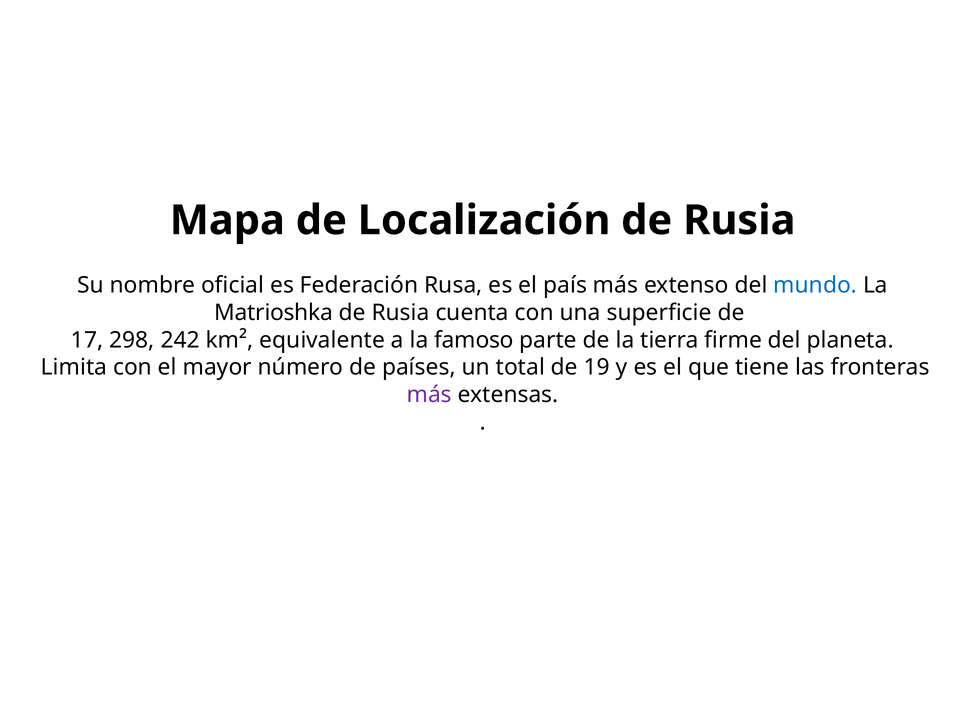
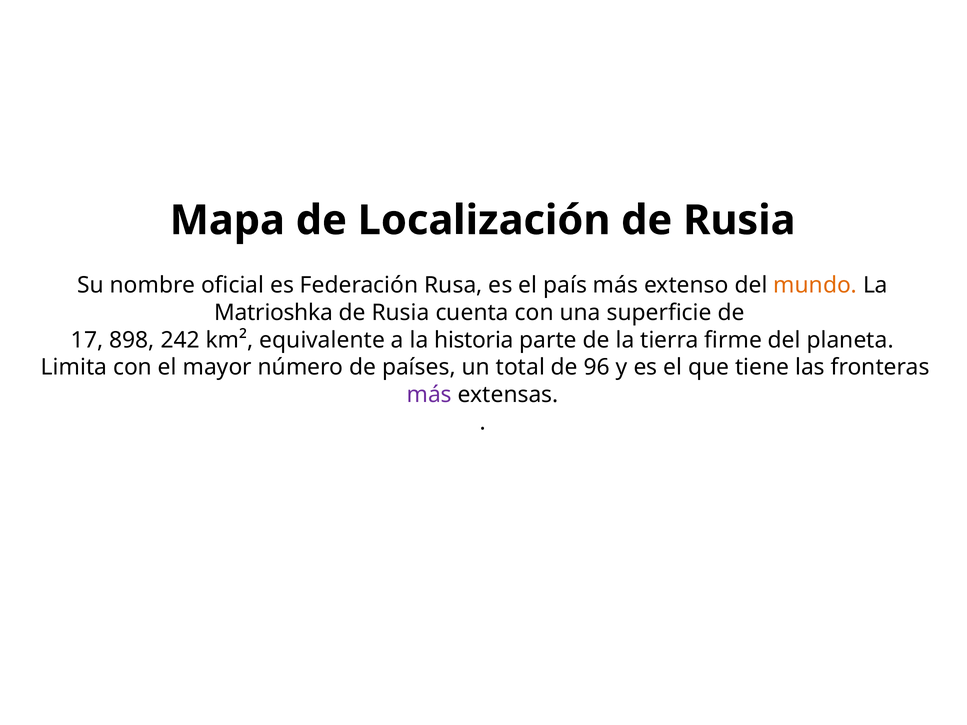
mundo colour: blue -> orange (815, 285)
298: 298 -> 898 (132, 340)
famoso: famoso -> historia (474, 340)
19: 19 -> 96 (597, 367)
